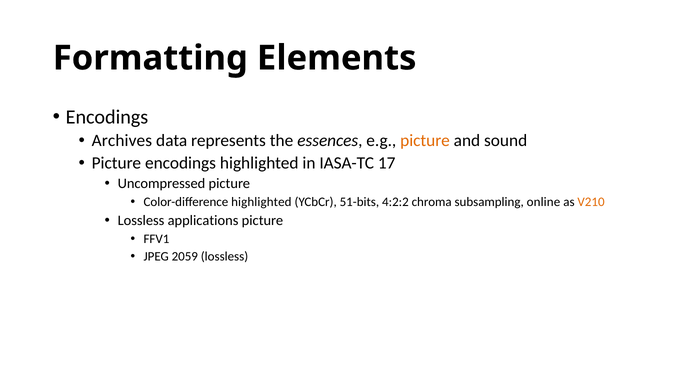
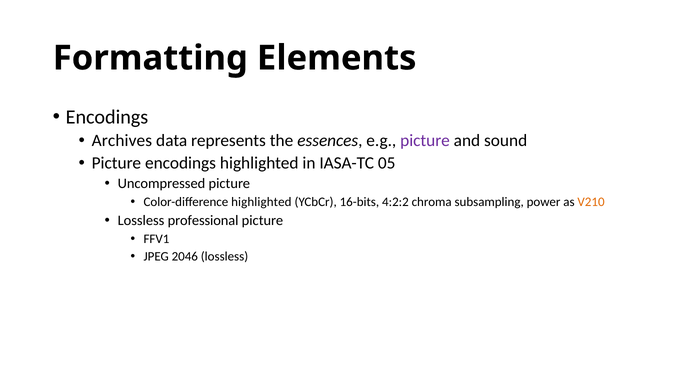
picture colour: orange -> purple (425, 141)
17: 17 -> 05 (387, 163)
51-bits: 51-bits -> 16-bits (359, 202)
online: online -> power (544, 202)
applications: applications -> professional (203, 221)
2059: 2059 -> 2046 (185, 257)
